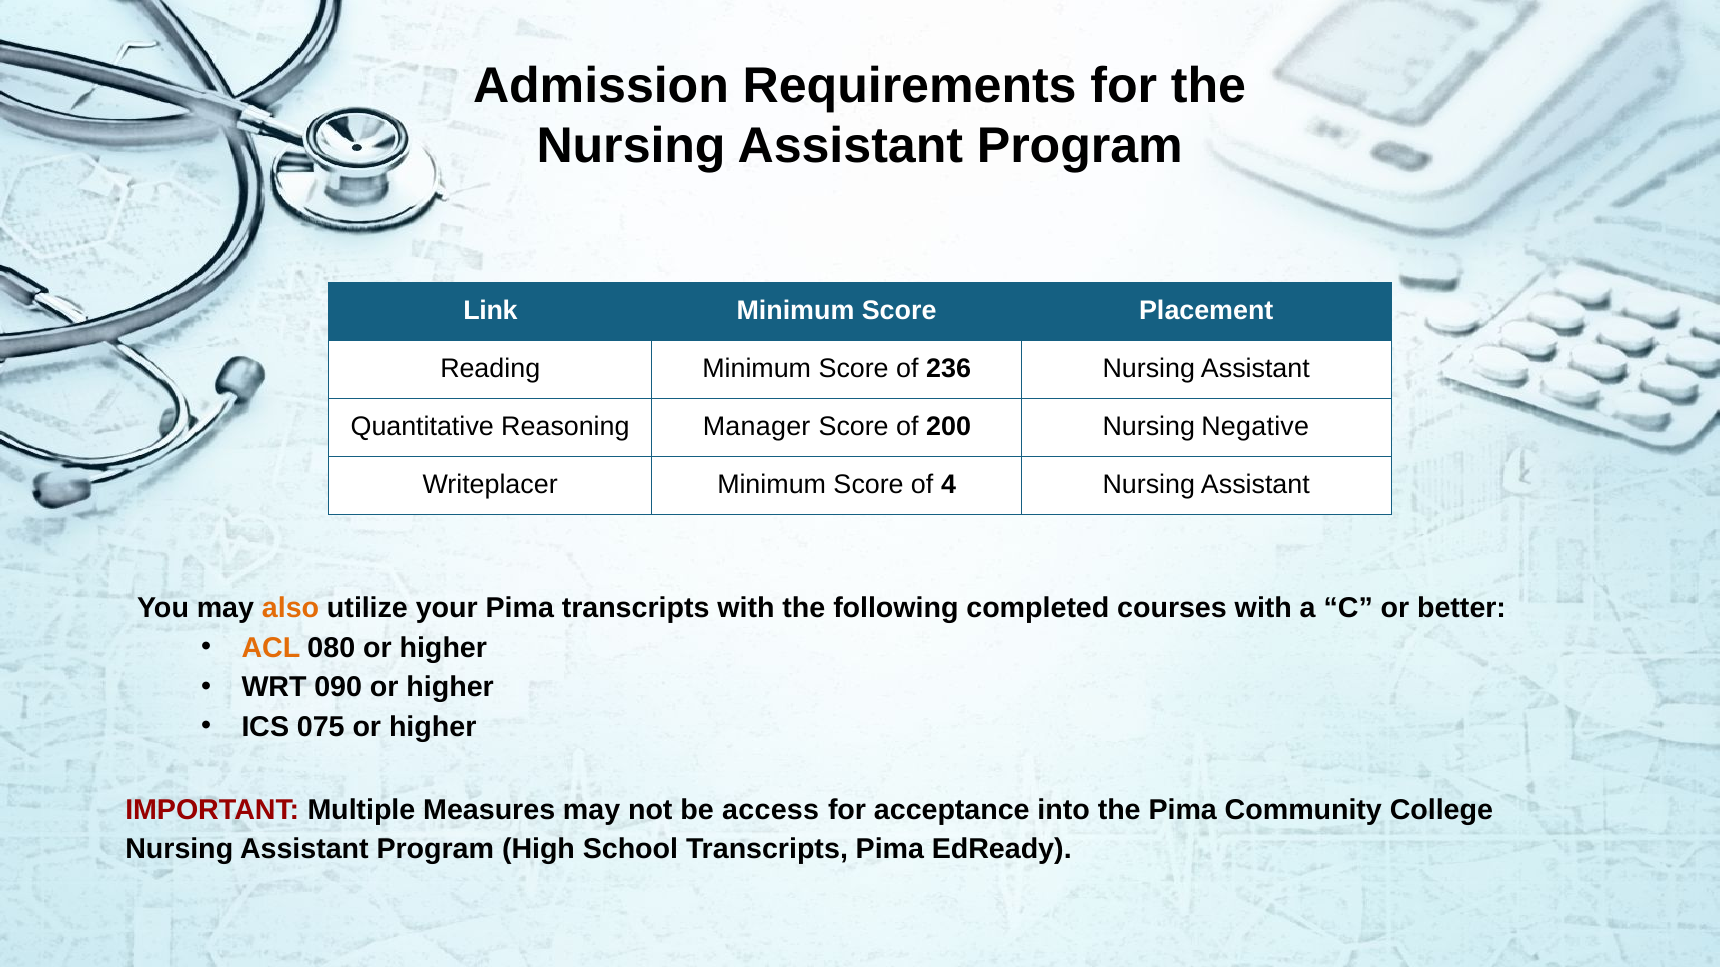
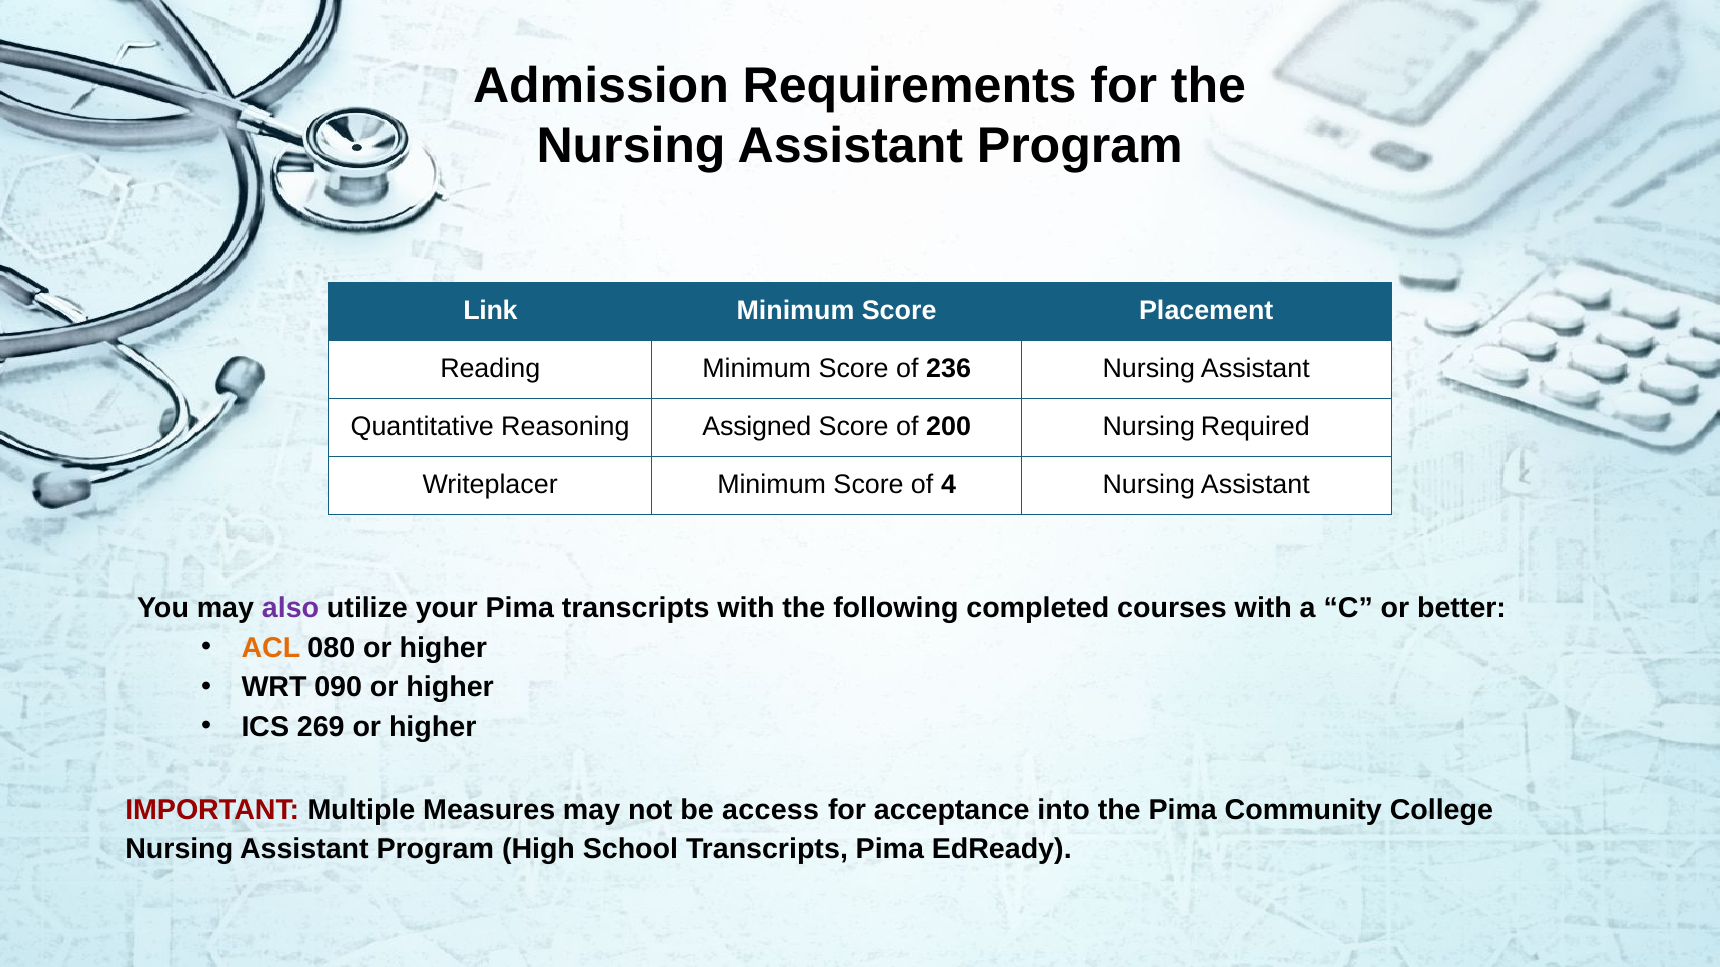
Manager: Manager -> Assigned (757, 427)
Negative: Negative -> Required (1255, 427)
also colour: orange -> purple (291, 609)
075: 075 -> 269 (321, 727)
